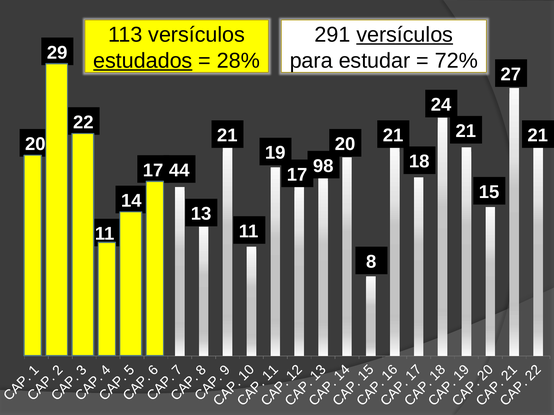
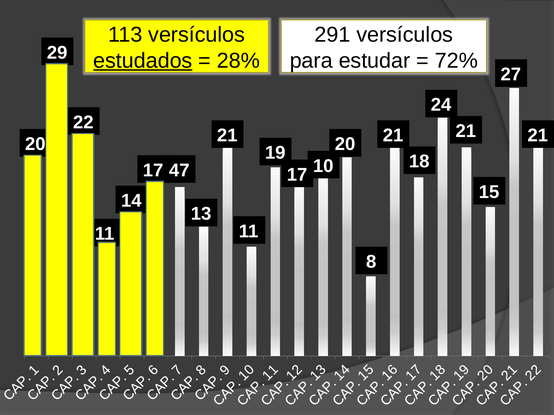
versículos underline: present -> none (405, 35)
44: 44 -> 47 (179, 170)
98: 98 -> 10 (323, 166)
